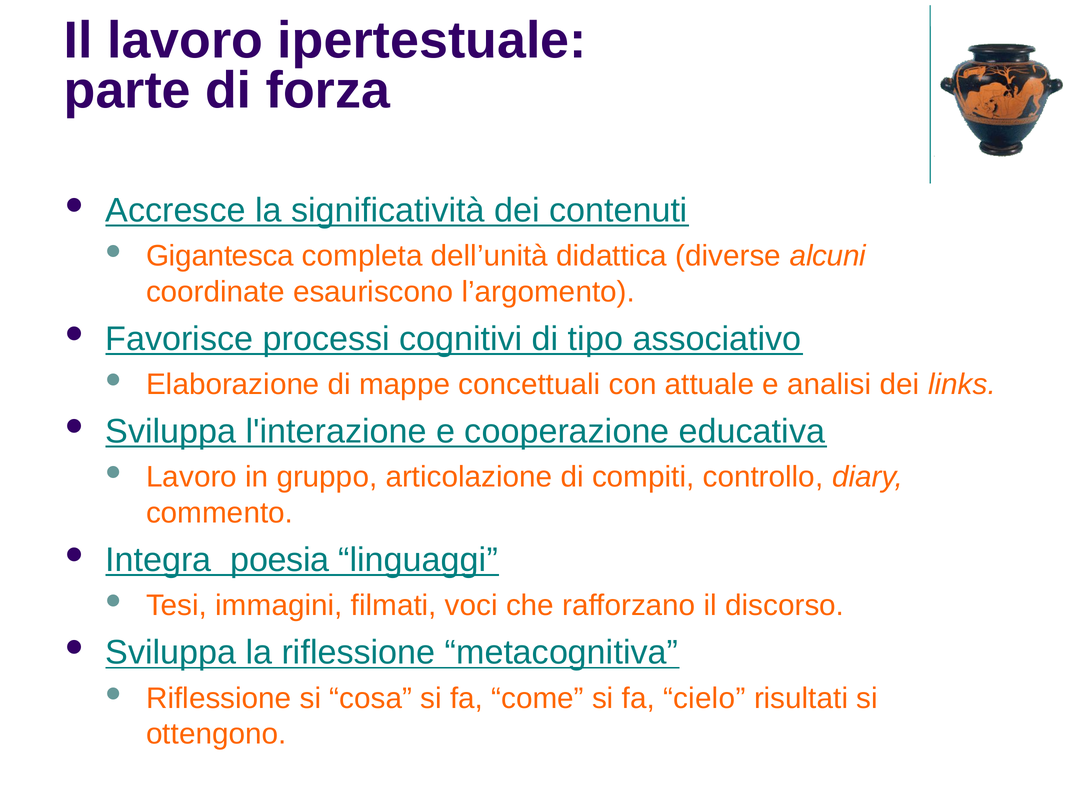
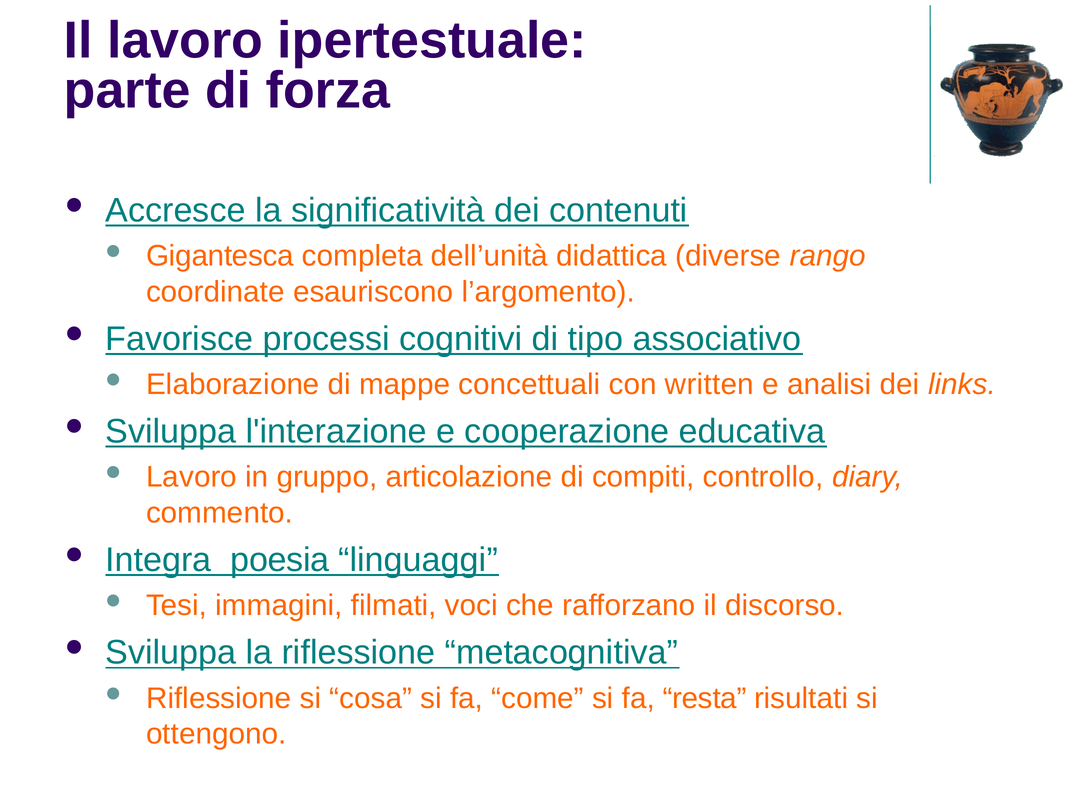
alcuni: alcuni -> rango (828, 256)
attuale: attuale -> written (709, 384)
cielo: cielo -> resta (705, 698)
